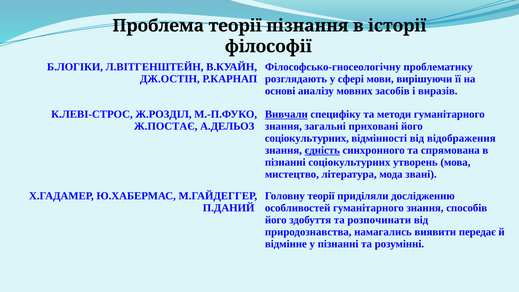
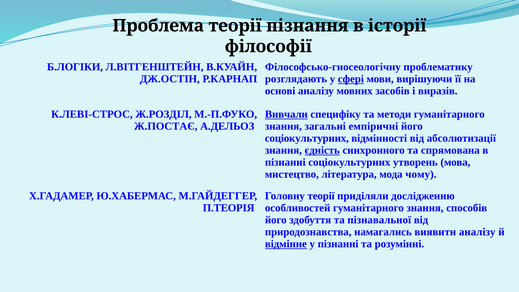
сфері underline: none -> present (351, 79)
приховані: приховані -> емпіричні (373, 126)
відображення: відображення -> абсолютизації (461, 138)
звані: звані -> чому (421, 174)
П.ДАНИЙ: П.ДАНИЙ -> П.ТЕОРІЯ (229, 208)
розпочинати: розпочинати -> пізнавальної (379, 220)
виявити передає: передає -> аналізу (477, 232)
відмінне underline: none -> present (286, 244)
